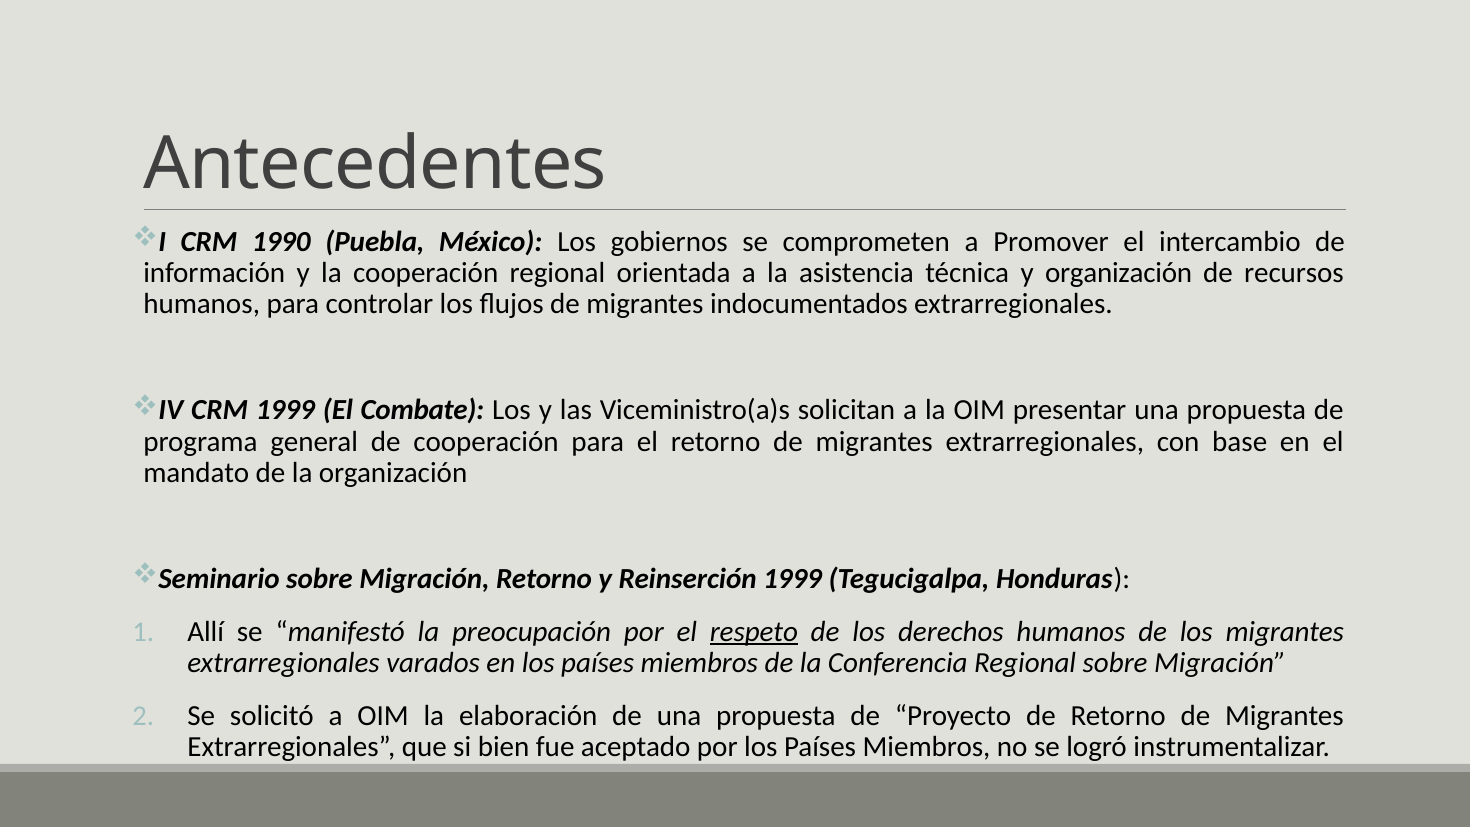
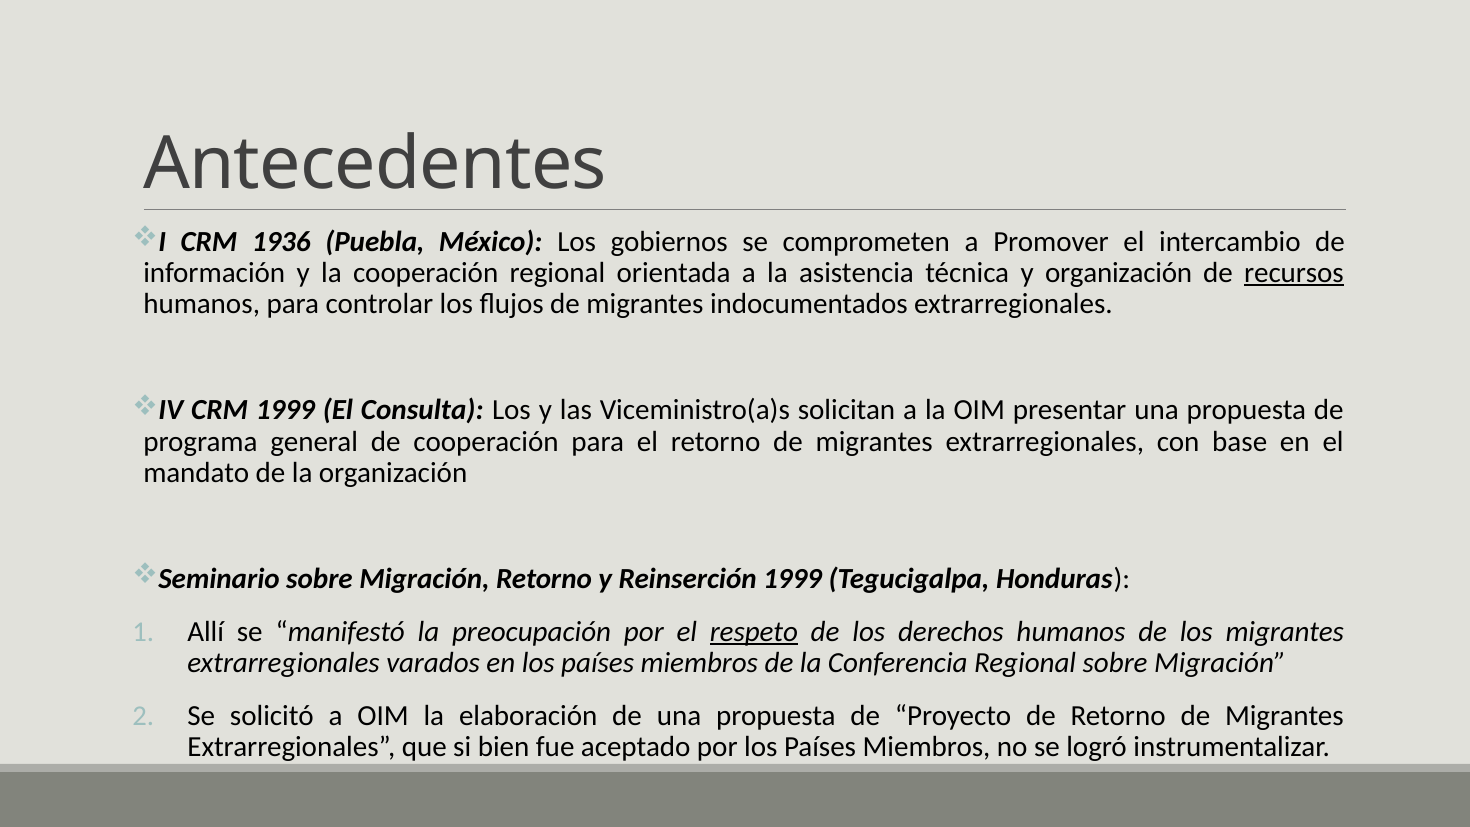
1990: 1990 -> 1936 (281, 241)
recursos underline: none -> present (1294, 273)
Combate: Combate -> Consulta (422, 410)
